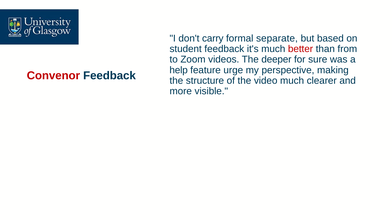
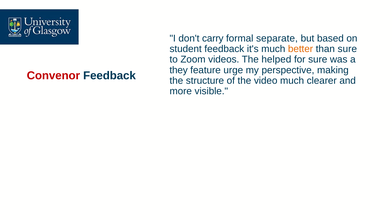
better colour: red -> orange (301, 49)
than from: from -> sure (347, 49)
deeper: deeper -> helped (276, 60)
help: help -> they (179, 70)
